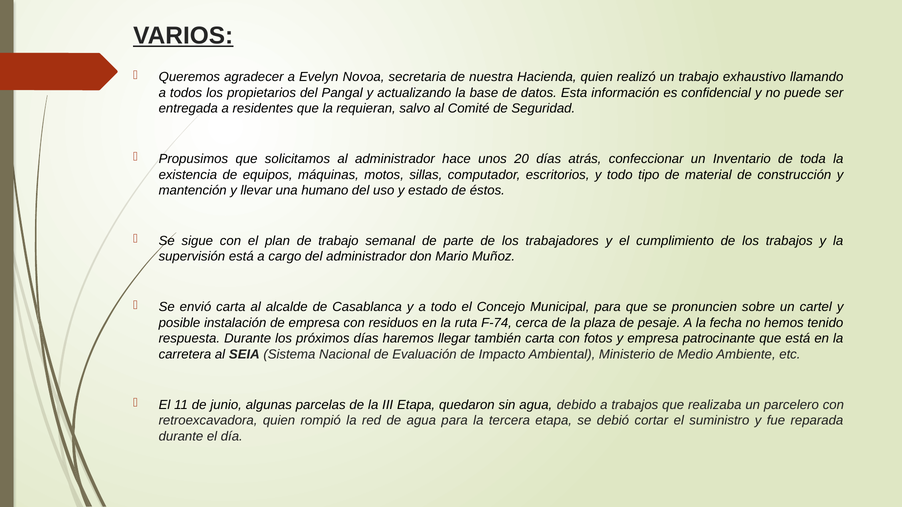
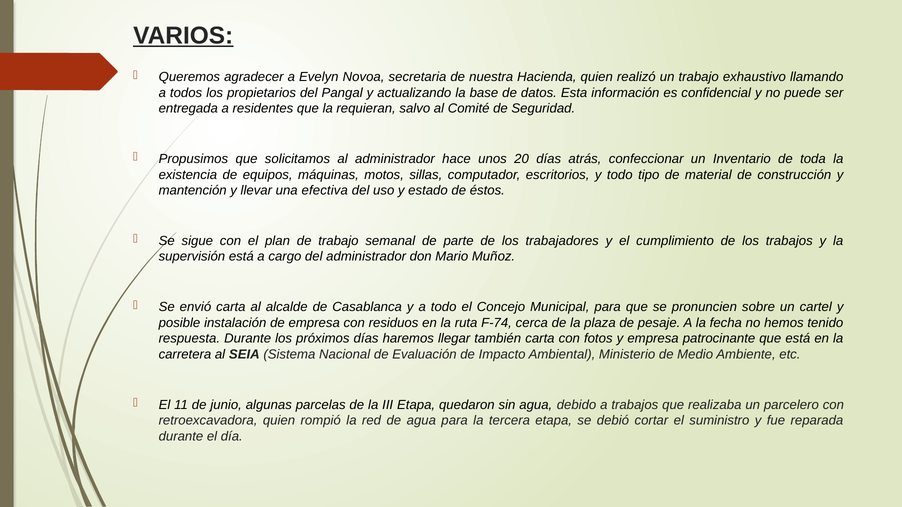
humano: humano -> efectiva (325, 191)
